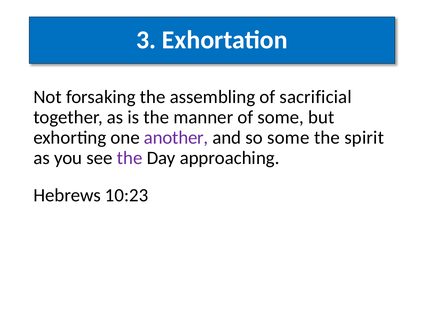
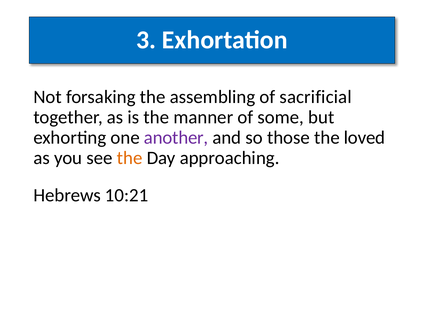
so some: some -> those (288, 138)
spirit: spirit -> loved (364, 138)
the colour: purple -> orange (130, 158)
10:23: 10:23 -> 10:21 (127, 195)
